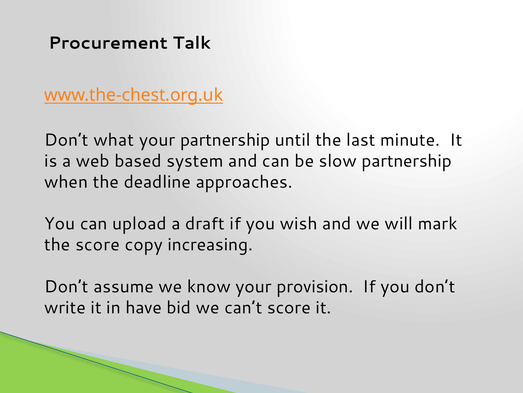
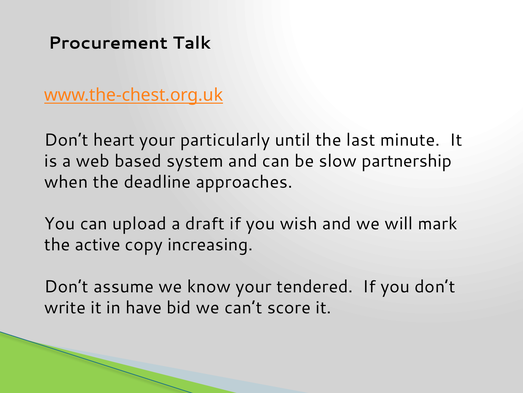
what: what -> heart (114, 140)
your partnership: partnership -> particularly (225, 140)
the score: score -> active (98, 244)
provision: provision -> tendered (315, 286)
